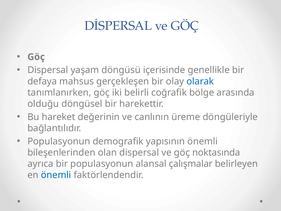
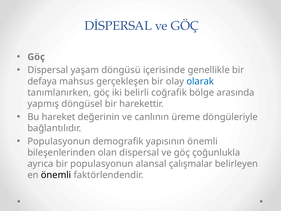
olduğu: olduğu -> yapmış (43, 104)
noktasında: noktasında -> çoğunlukla (216, 152)
önemli colour: blue -> black (56, 175)
